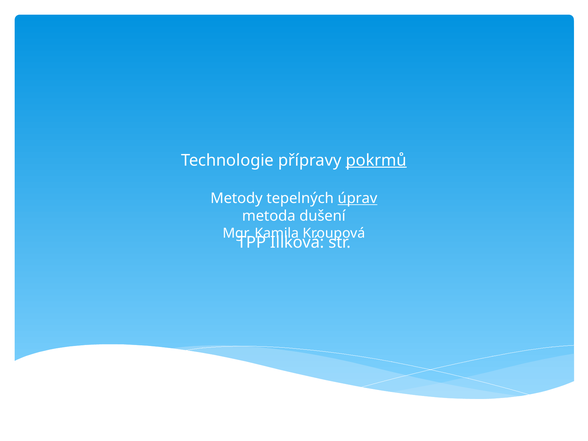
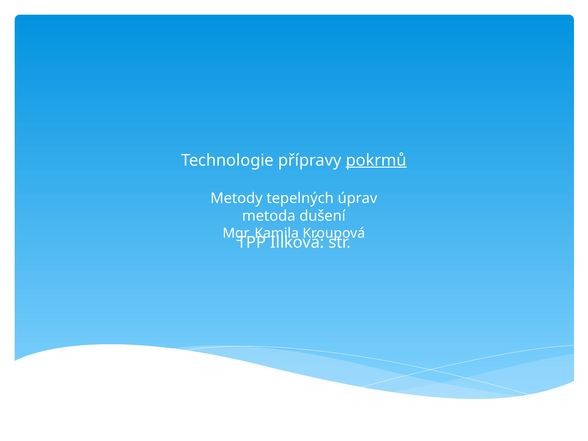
úprav underline: present -> none (357, 198)
